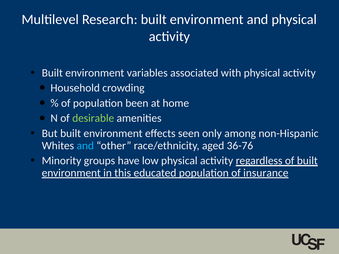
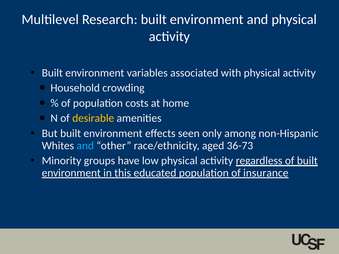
been: been -> costs (137, 103)
desirable colour: light green -> yellow (93, 118)
36-76: 36-76 -> 36-73 (240, 146)
